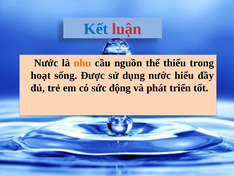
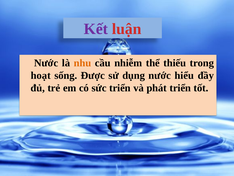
Kết colour: blue -> purple (96, 29)
nguồn: nguồn -> nhiễm (128, 63)
sức động: động -> triển (120, 88)
